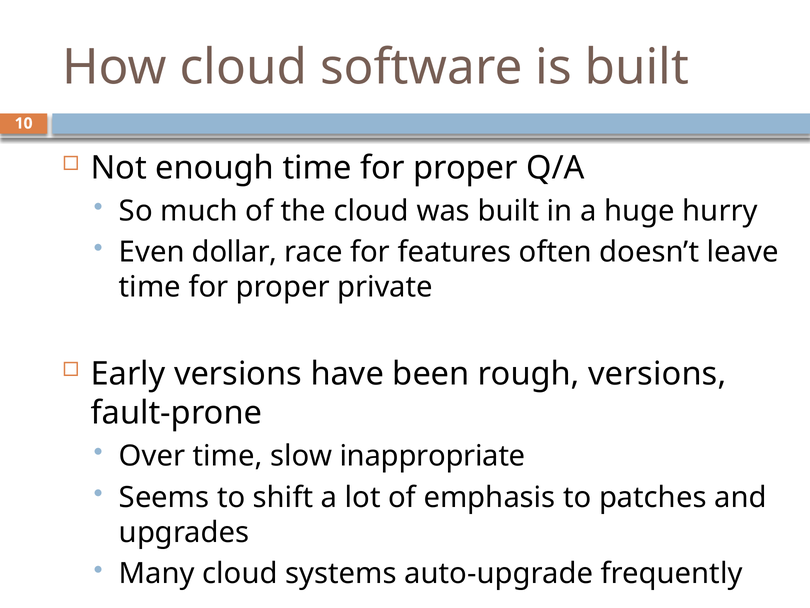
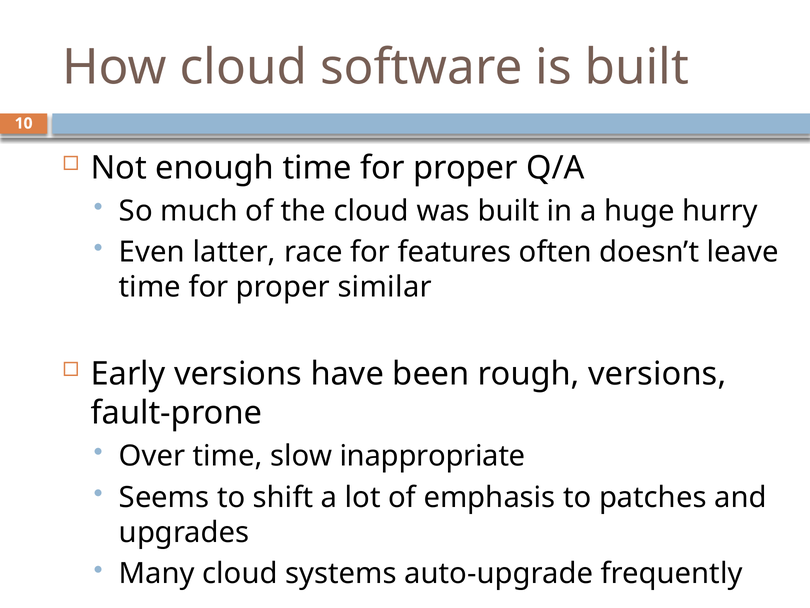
dollar: dollar -> latter (234, 252)
private: private -> similar (385, 287)
